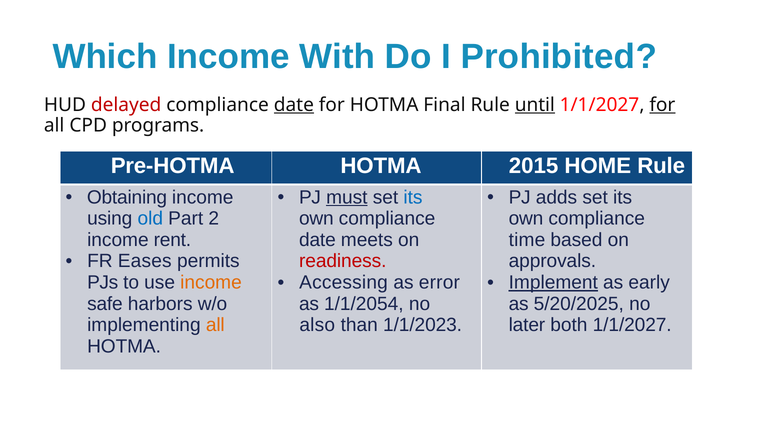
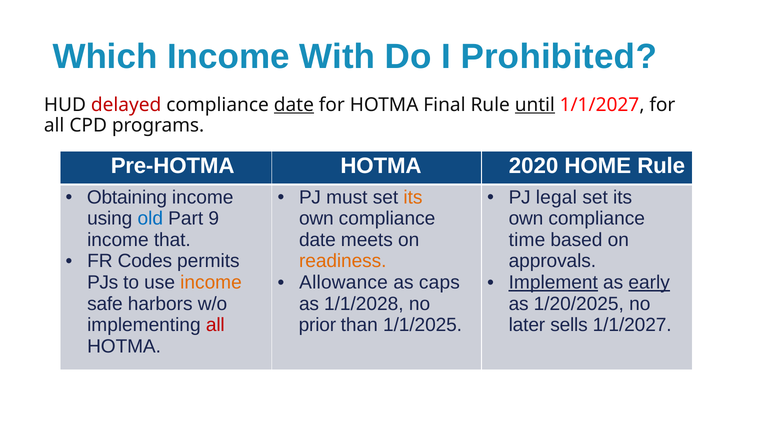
for underline: present -> none (662, 105)
2015: 2015 -> 2020 (534, 166)
must underline: present -> none (347, 197)
its colour: blue -> orange (413, 197)
adds: adds -> legal (556, 197)
2: 2 -> 9 (214, 218)
rent: rent -> that (172, 240)
Eases: Eases -> Codes (145, 261)
readiness colour: red -> orange (343, 261)
Accessing: Accessing -> Allowance (344, 282)
error: error -> caps (439, 282)
early underline: none -> present (649, 282)
1/1/2054: 1/1/2054 -> 1/1/2028 (364, 304)
5/20/2025: 5/20/2025 -> 1/20/2025 (579, 304)
all colour: orange -> red (215, 325)
also: also -> prior (317, 325)
1/1/2023: 1/1/2023 -> 1/1/2025 (423, 325)
both: both -> sells (569, 325)
